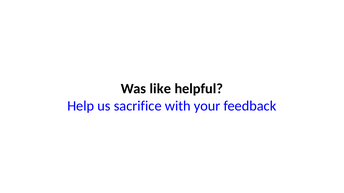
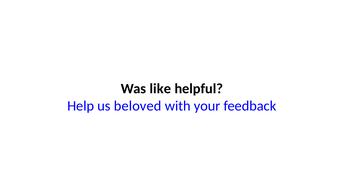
sacrifice: sacrifice -> beloved (138, 106)
